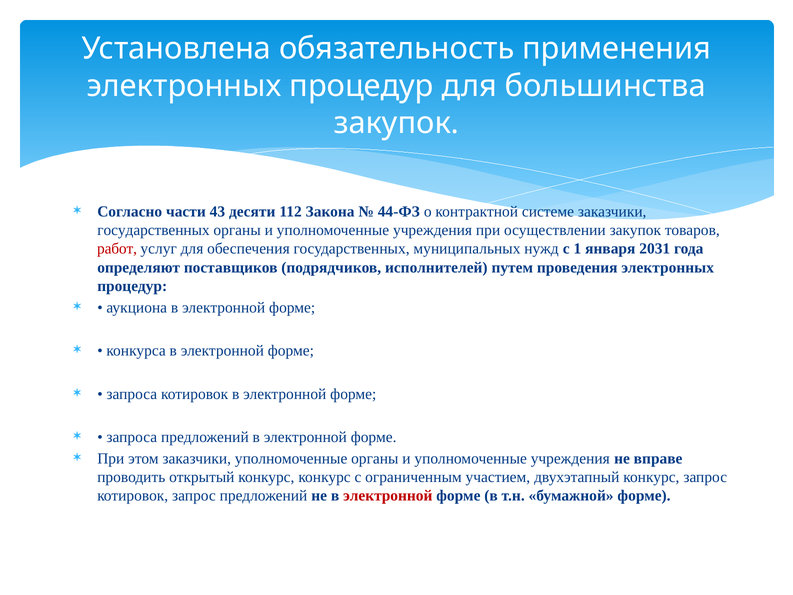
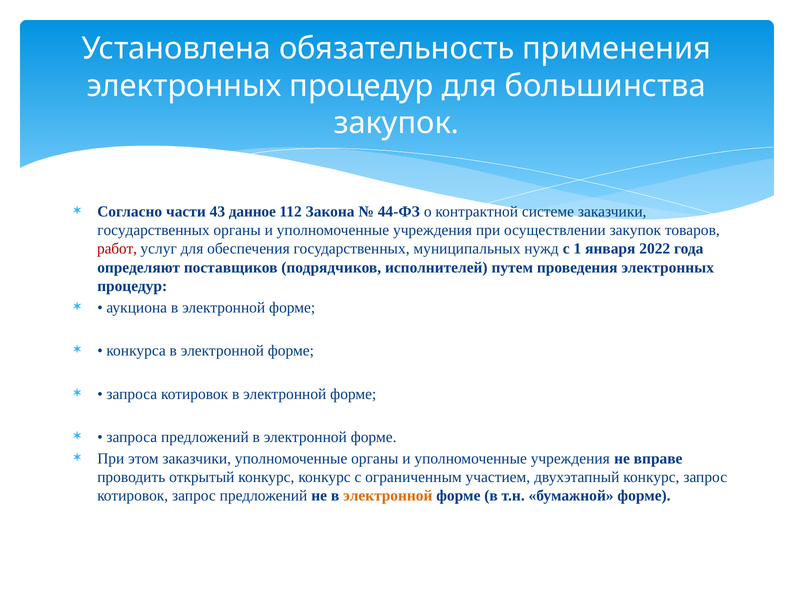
десяти: десяти -> данное (252, 212)
2031: 2031 -> 2022 (655, 249)
электронной colour: red -> orange (388, 496)
